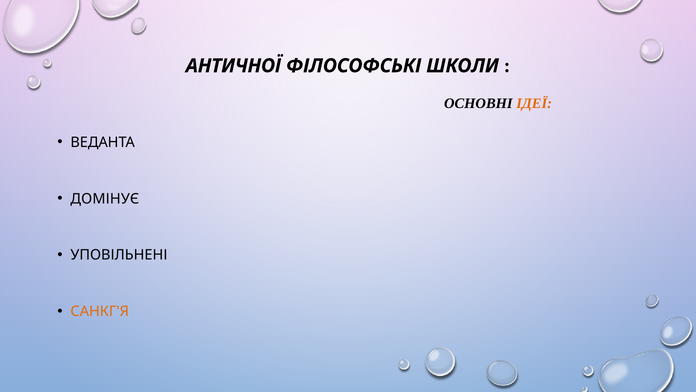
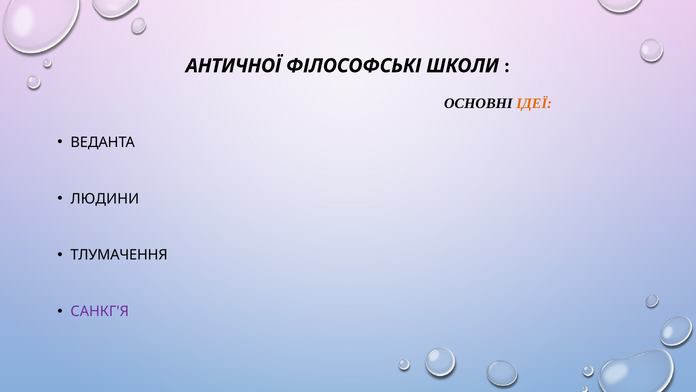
ДОМІНУЄ: ДОМІНУЄ -> ЛЮДИНИ (105, 199)
УПОВІЛЬНЕНІ: УПОВІЛЬНЕНІ -> ТЛУМАЧЕННЯ (119, 255)
САНКГ'Я colour: orange -> purple (100, 311)
